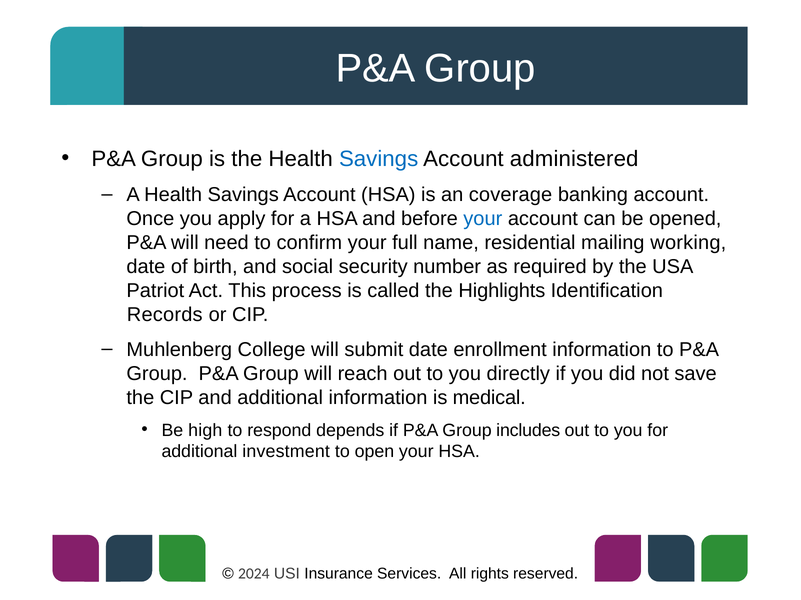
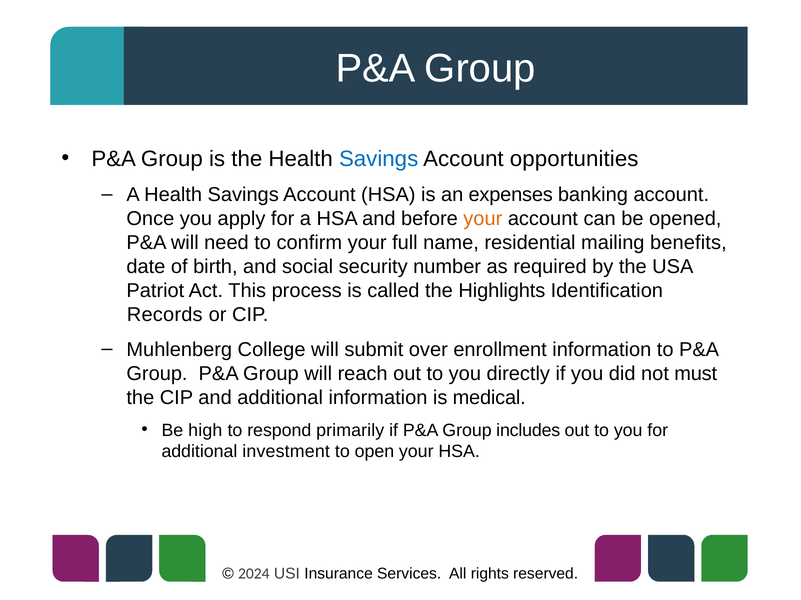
administered: administered -> opportunities (574, 159)
coverage: coverage -> expenses (511, 195)
your colour: blue -> orange (483, 219)
working: working -> benefits (688, 243)
submit date: date -> over (428, 350)
save: save -> must (696, 374)
depends: depends -> primarily (350, 431)
